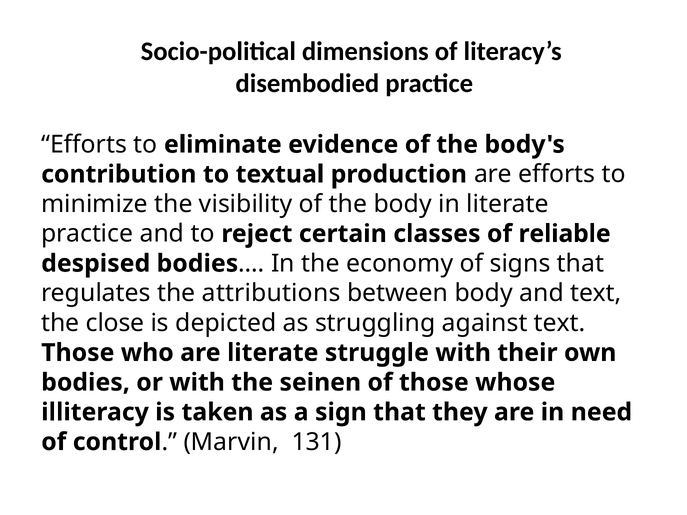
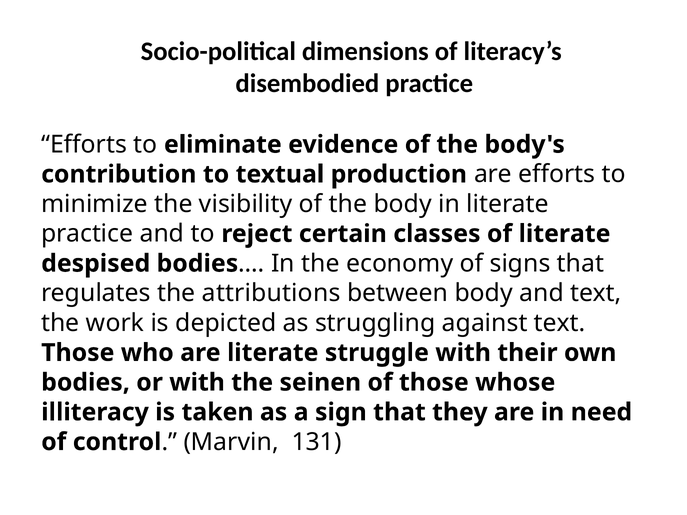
of reliable: reliable -> literate (564, 234)
close: close -> work (115, 323)
